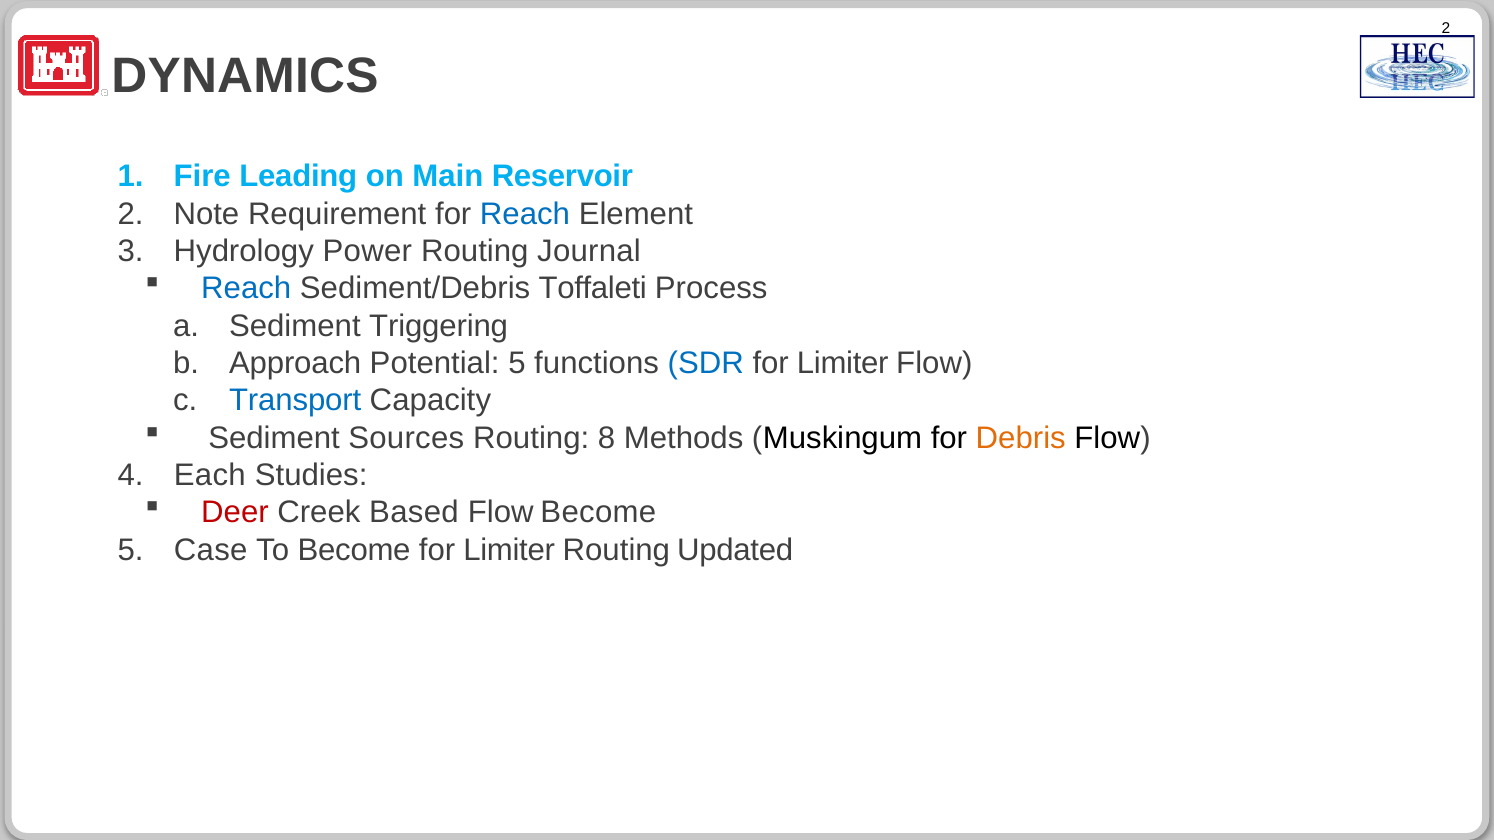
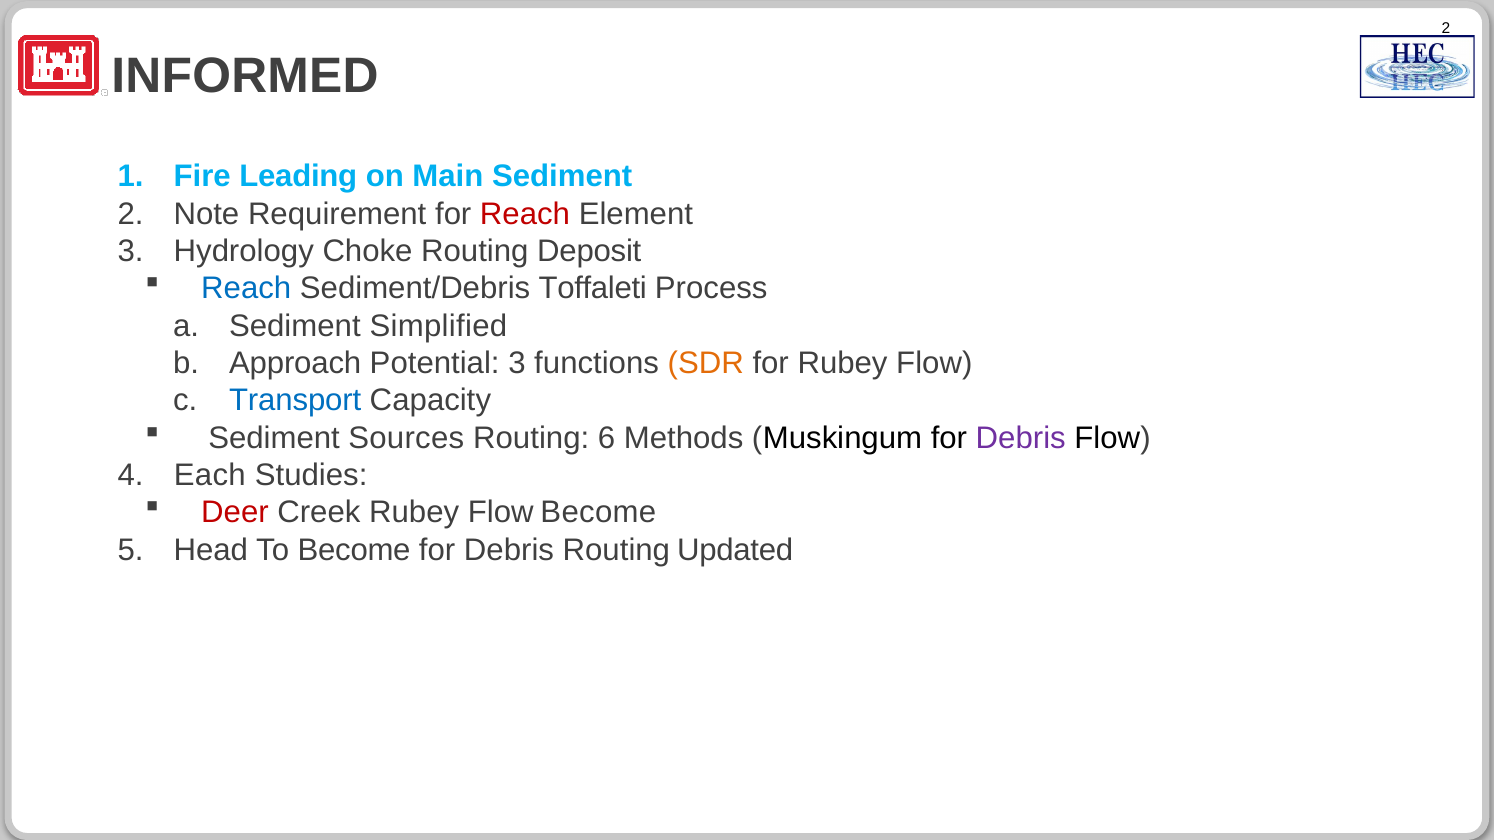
DYNAMICS: DYNAMICS -> INFORMED (245, 76)
Main Reservoir: Reservoir -> Sediment (562, 177)
Reach colour: blue -> red (525, 214)
Power: Power -> Choke (368, 251)
Journal: Journal -> Deposit (589, 251)
Triggering: Triggering -> Simplified (438, 326)
Potential 5: 5 -> 3 (517, 363)
SDR colour: blue -> orange (706, 363)
Limiter: Limiter -> Rubey (843, 363)
8: 8 -> 6 (606, 438)
Debris colour: orange -> purple (1021, 438)
Creek Based: Based -> Rubey (414, 513)
Case: Case -> Head (211, 550)
Limiter: Limiter -> Debris (509, 550)
